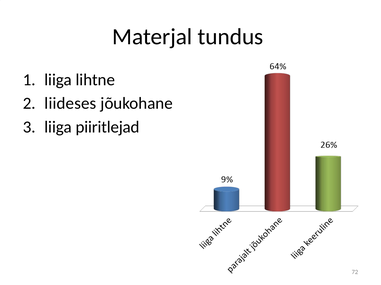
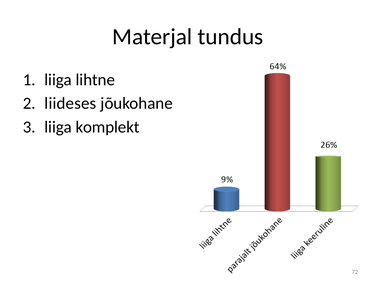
piiritlejad: piiritlejad -> komplekt (108, 127)
